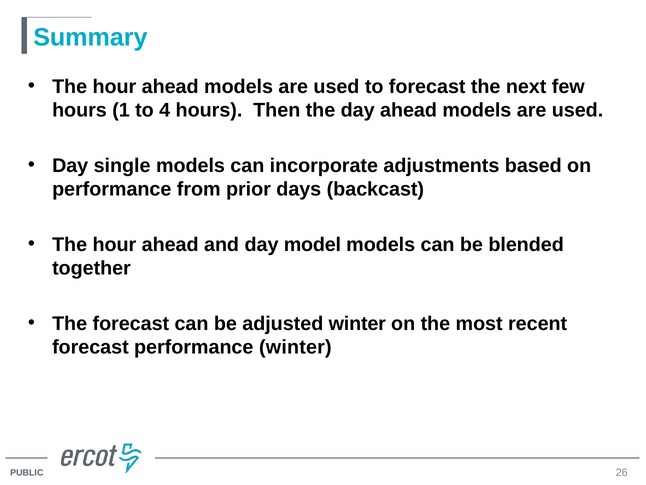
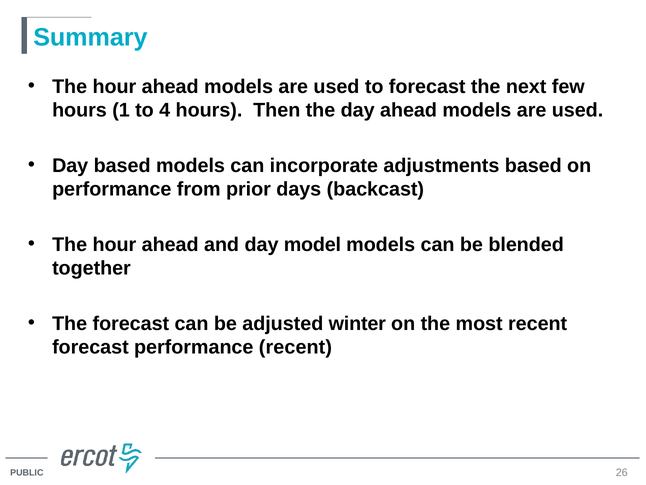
Day single: single -> based (122, 165)
performance winter: winter -> recent (295, 347)
